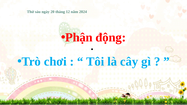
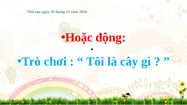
Phận: Phận -> Hoặc (79, 38)
